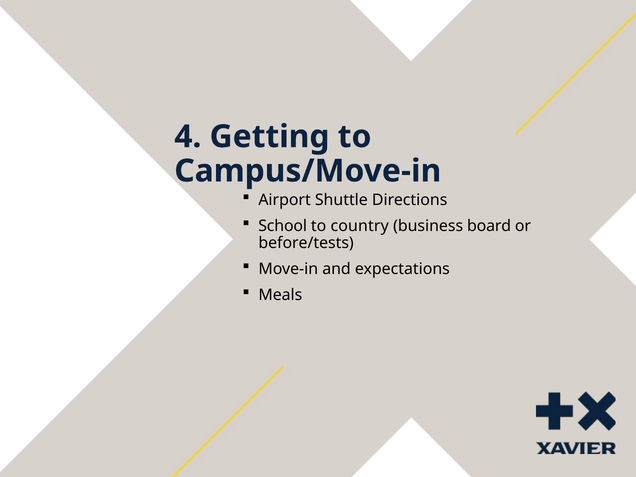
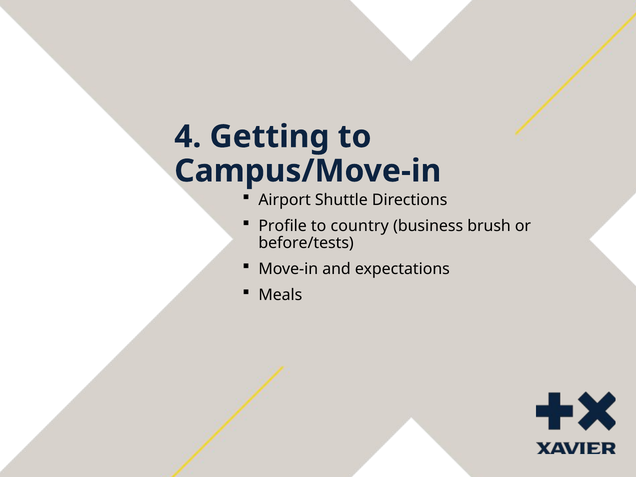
School: School -> Profile (283, 226)
board: board -> brush (489, 226)
